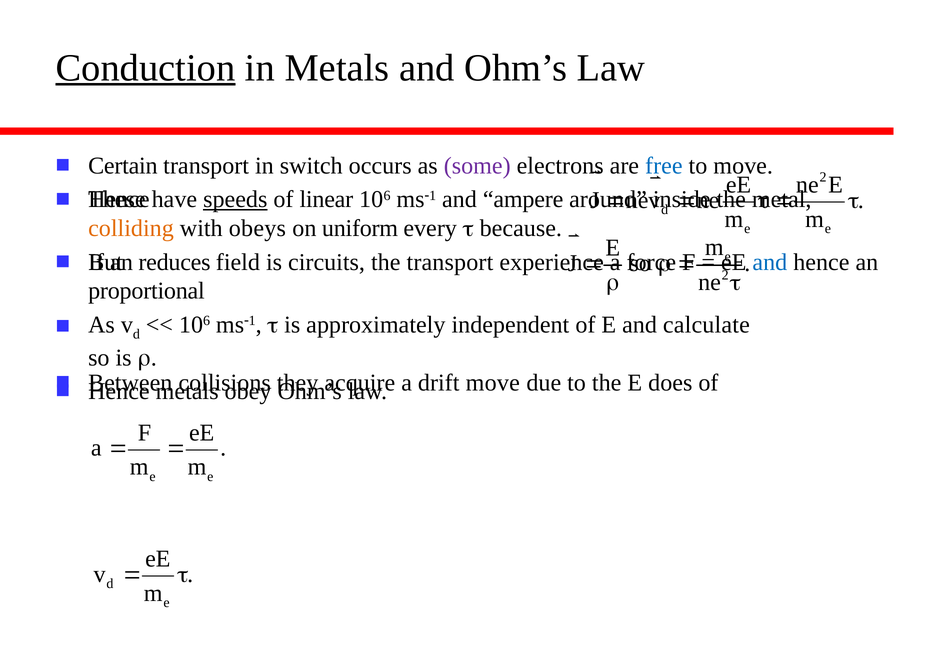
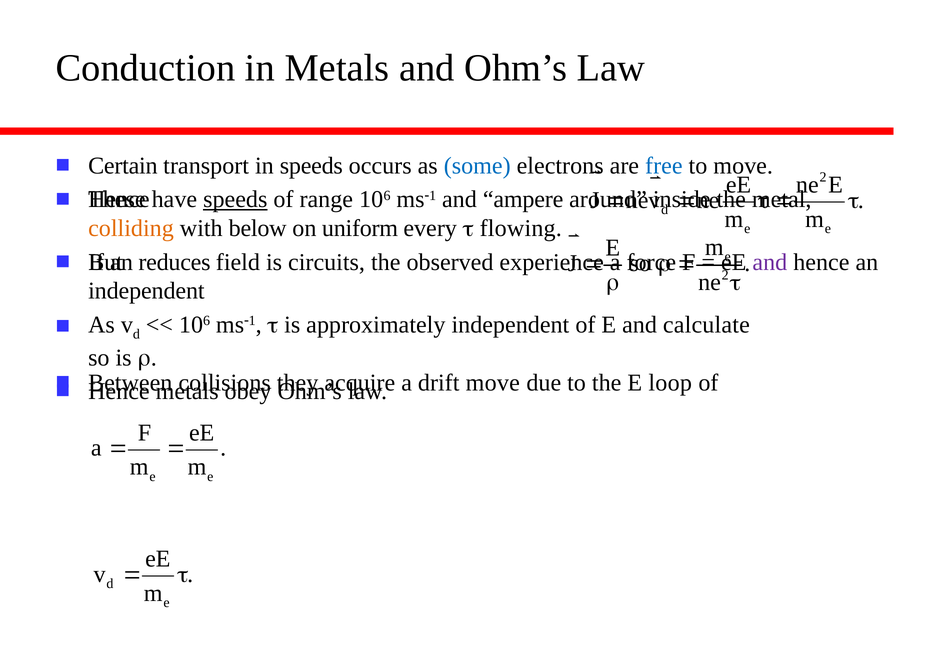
Conduction underline: present -> none (145, 68)
in switch: switch -> speeds (311, 166)
some colour: purple -> blue (477, 166)
linear: linear -> range (326, 200)
obeys: obeys -> below (258, 228)
because: because -> flowing (521, 228)
the transport: transport -> observed (450, 262)
and colour: blue -> purple (770, 262)
proportional: proportional -> independent (146, 291)
does: does -> loop (670, 383)
